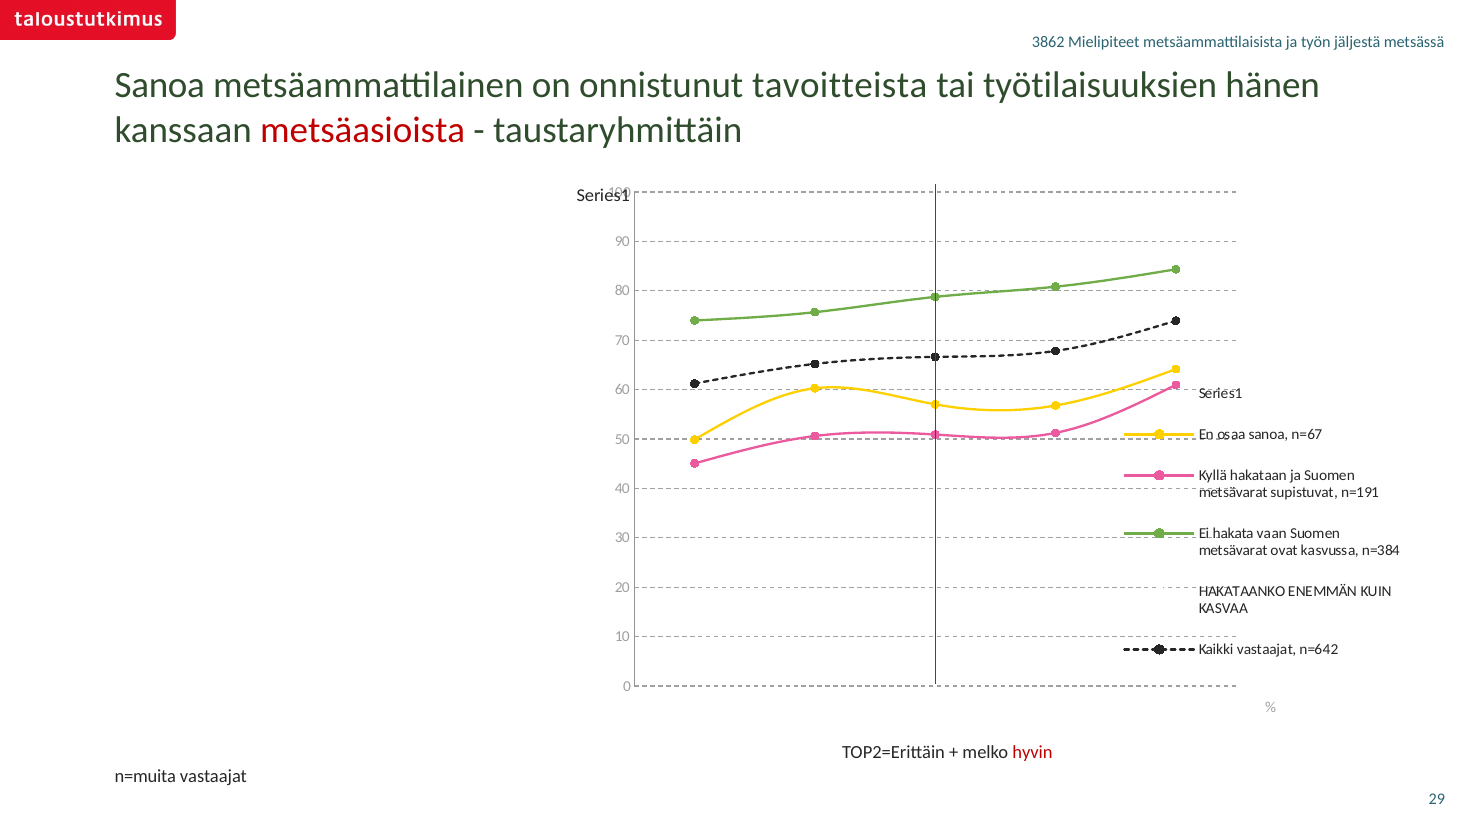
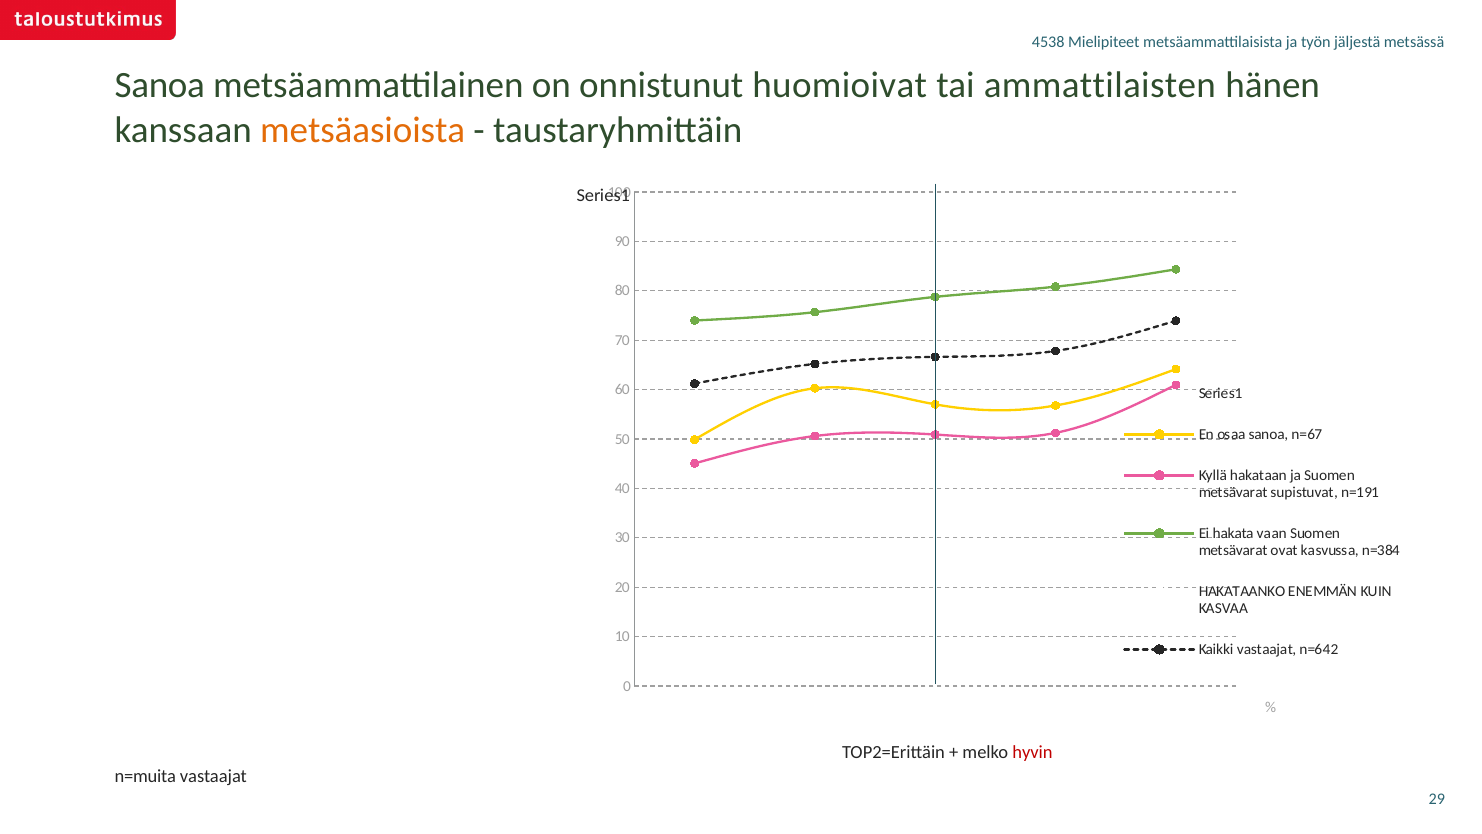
3862: 3862 -> 4538 (1048, 42)
tavoitteista: tavoitteista -> huomioivat (840, 85)
työtilaisuuksien: työtilaisuuksien -> ammattilaisten (1100, 85)
metsäasioista colour: red -> orange (363, 130)
